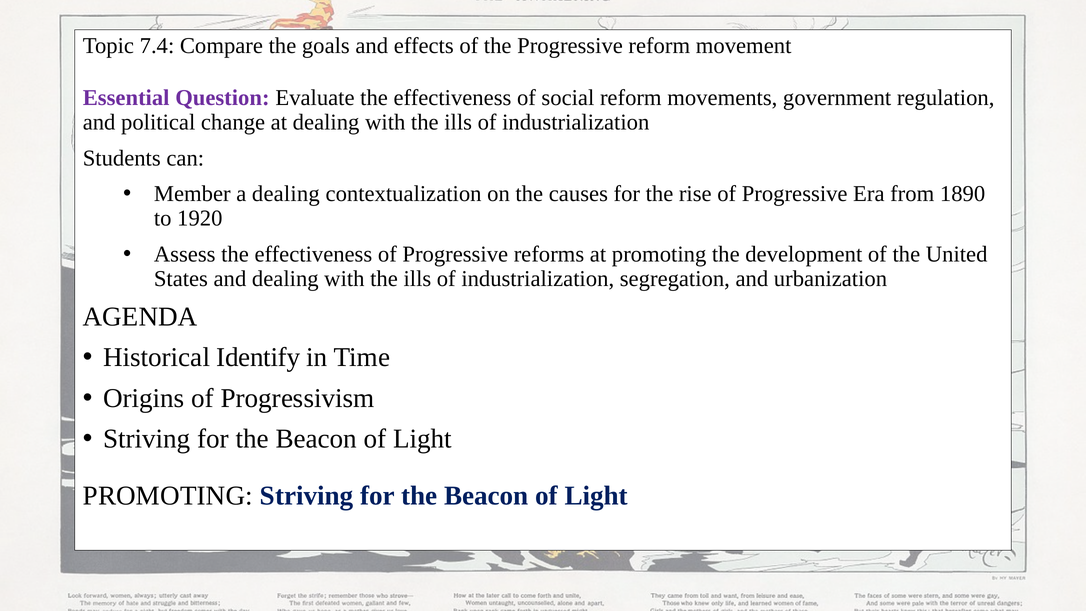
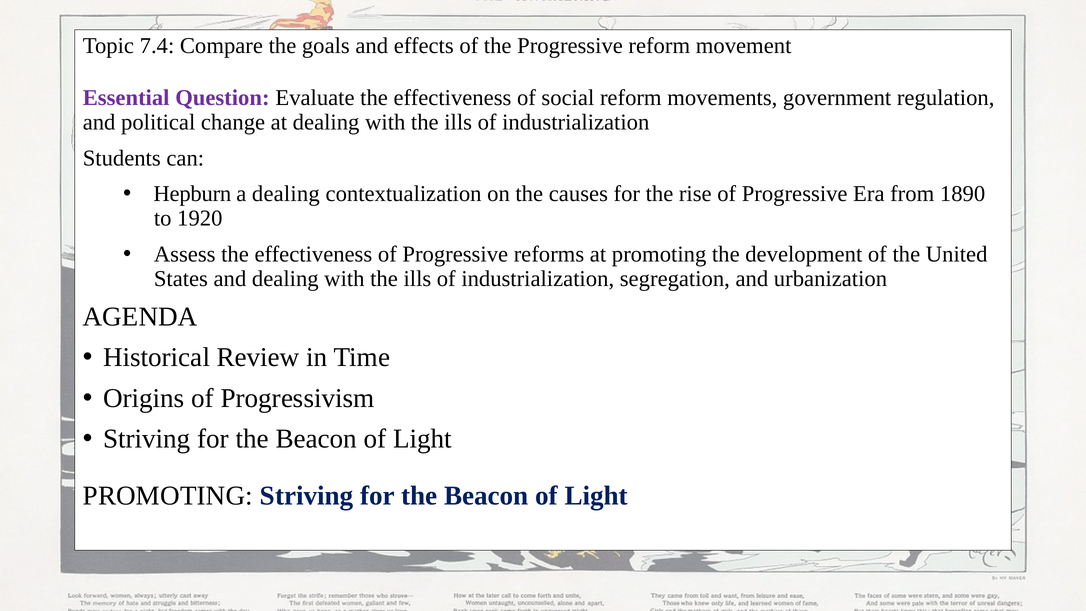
Member: Member -> Hepburn (192, 194)
Identify: Identify -> Review (258, 357)
